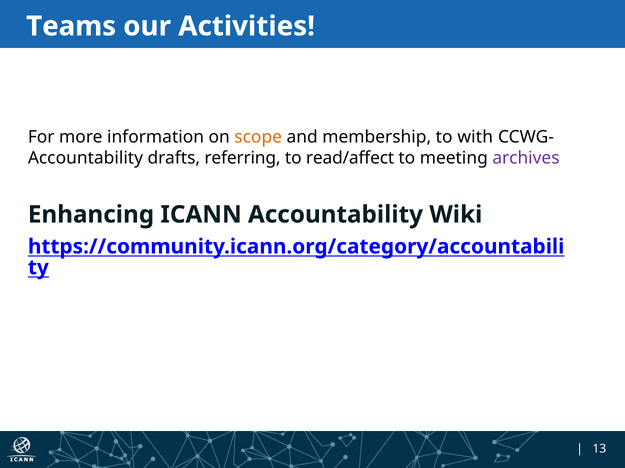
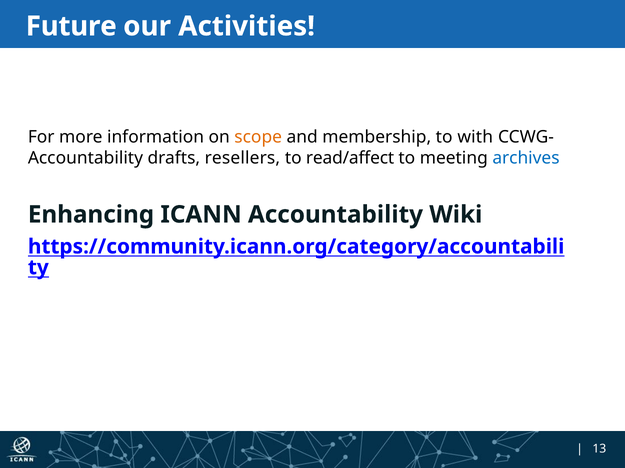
Teams: Teams -> Future (71, 26)
referring: referring -> resellers (242, 158)
archives colour: purple -> blue (526, 158)
